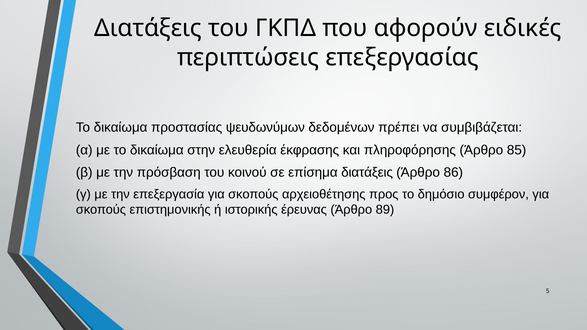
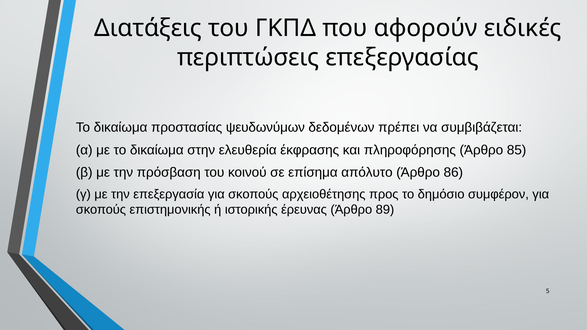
επίσημα διατάξεις: διατάξεις -> απόλυτο (367, 172)
